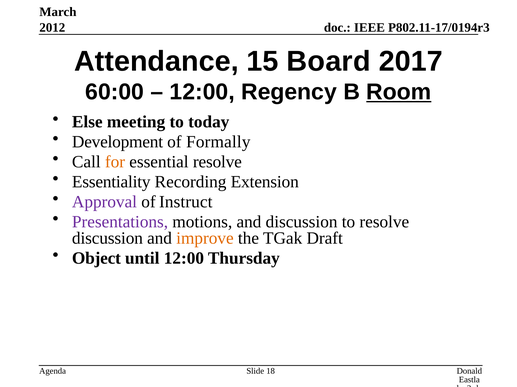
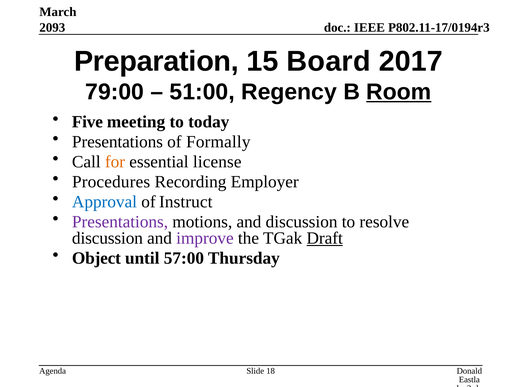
2012: 2012 -> 2093 (52, 28)
Attendance: Attendance -> Preparation (156, 61)
60:00: 60:00 -> 79:00 (115, 92)
12:00: 12:00 -> 51:00 (202, 92)
Else: Else -> Five (87, 122)
Development: Development -> Presentations (117, 142)
essential resolve: resolve -> license (217, 162)
Essentiality: Essentiality -> Procedures (111, 182)
Extension: Extension -> Employer (265, 182)
Approval colour: purple -> blue (104, 202)
improve colour: orange -> purple (205, 239)
Draft underline: none -> present (325, 239)
until 12:00: 12:00 -> 57:00 (184, 259)
